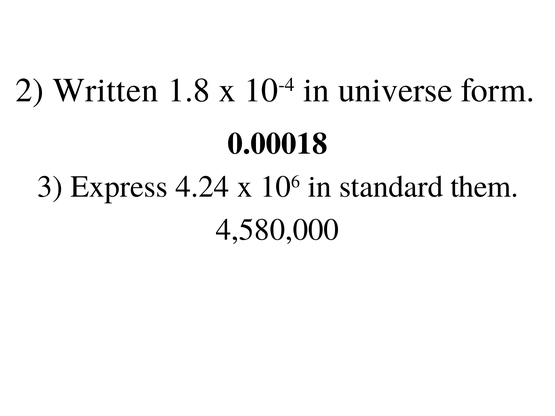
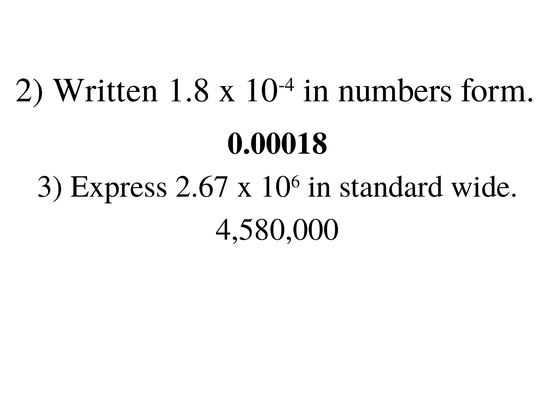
universe: universe -> numbers (395, 90)
4.24: 4.24 -> 2.67 (202, 187)
them: them -> wide (484, 187)
